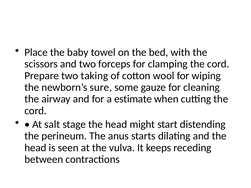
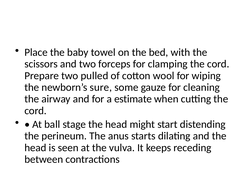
taking: taking -> pulled (94, 76)
salt: salt -> ball (52, 125)
